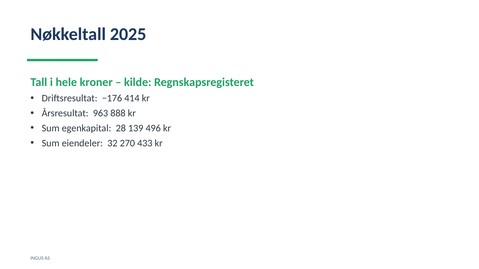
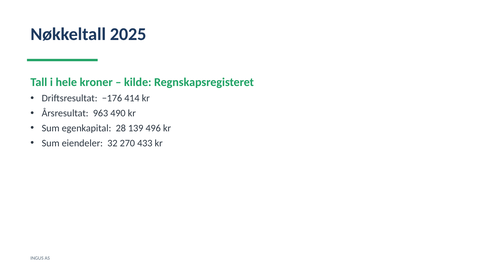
888: 888 -> 490 (118, 113)
